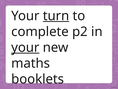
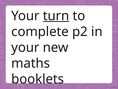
your underline: present -> none (25, 47)
